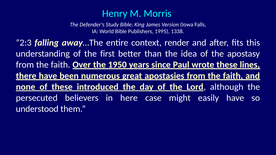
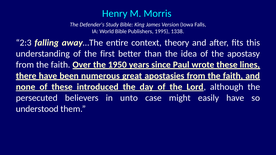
render: render -> theory (177, 43)
here: here -> unto (129, 98)
